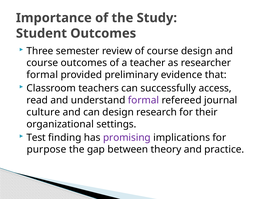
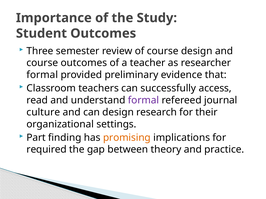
Test: Test -> Part (36, 138)
promising colour: purple -> orange (127, 138)
purpose: purpose -> required (47, 150)
